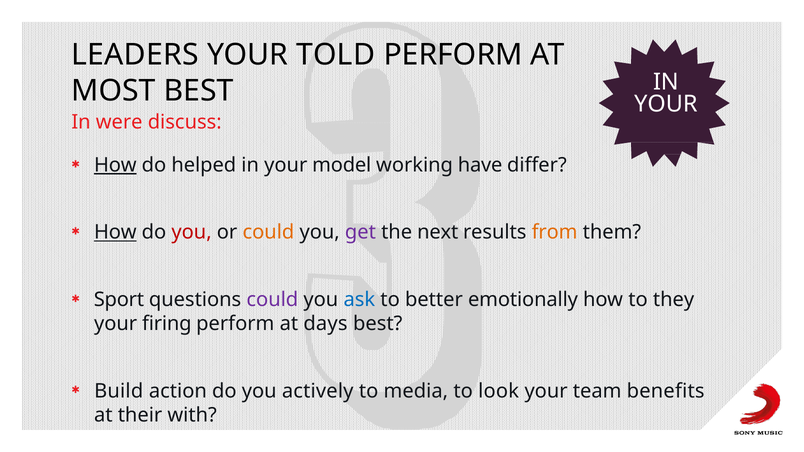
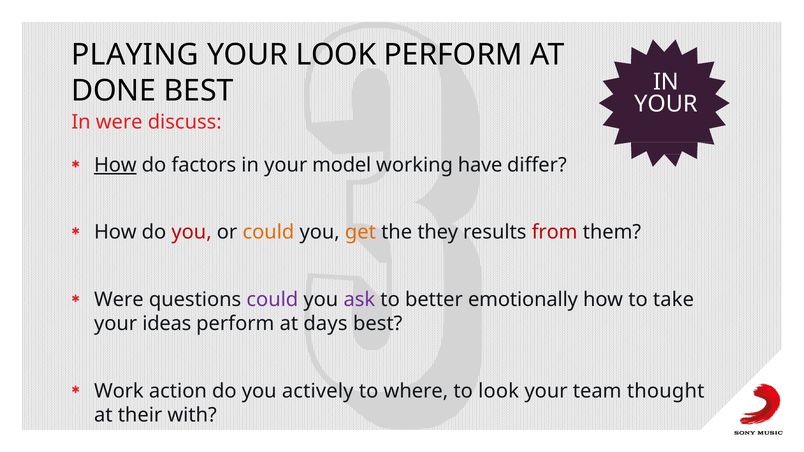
LEADERS: LEADERS -> PLAYING (135, 55)
YOUR TOLD: TOLD -> LOOK (336, 55)
MOST: MOST -> DONE (114, 91)
helped: helped -> factors (204, 165)
How underline: present -> none (115, 232)
get colour: purple -> orange (360, 232)
next: next -> they (438, 232)
from colour: orange -> red (555, 232)
Sport: Sport -> Were (119, 300)
ask colour: blue -> purple (359, 300)
they: they -> take (673, 300)
firing: firing -> ideas (167, 324)
Build: Build -> Work (119, 391)
media: media -> where (416, 391)
benefits: benefits -> thought (666, 391)
